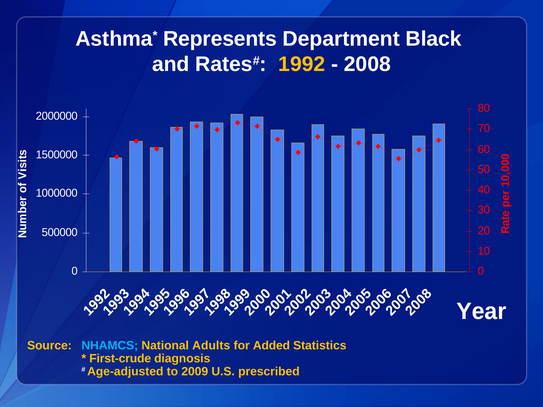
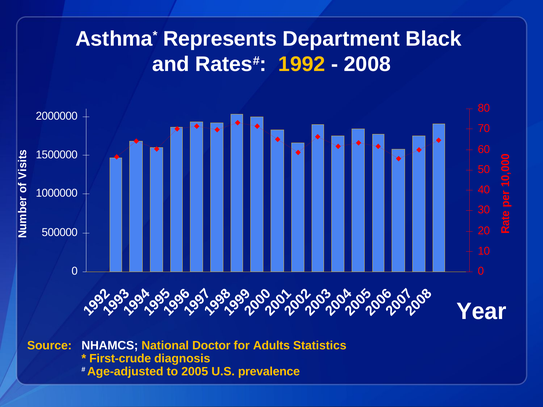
NHAMCS colour: light blue -> white (110, 346)
Adults: Adults -> Doctor (211, 346)
Added: Added -> Adults (271, 346)
2009: 2009 -> 2005 (195, 372)
prescribed: prescribed -> prevalence (269, 372)
